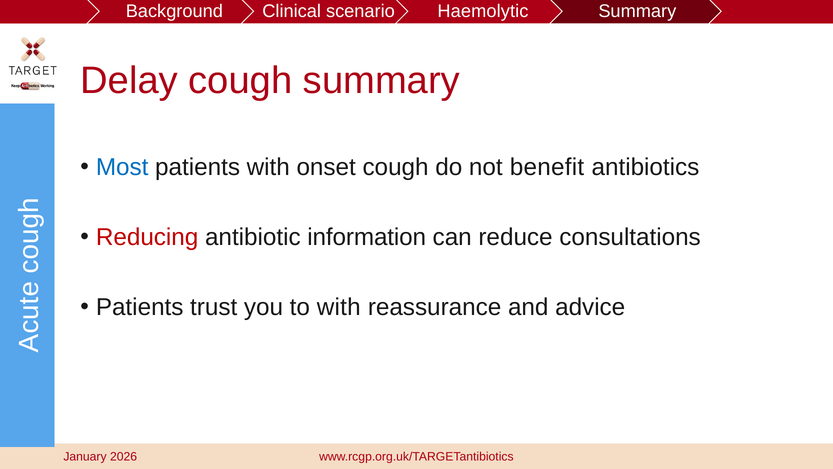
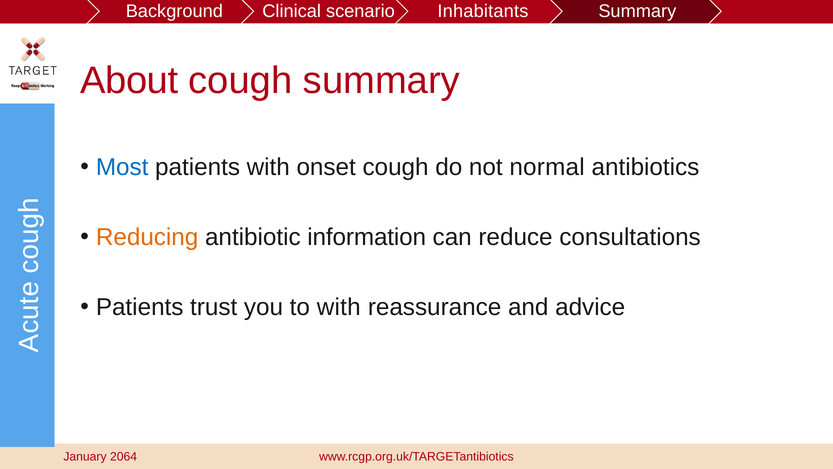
Haemolytic: Haemolytic -> Inhabitants (483, 11)
Delay: Delay -> About (129, 81)
benefit: benefit -> normal (547, 167)
Reducing colour: red -> orange (147, 237)
2026: 2026 -> 2064 (124, 457)
